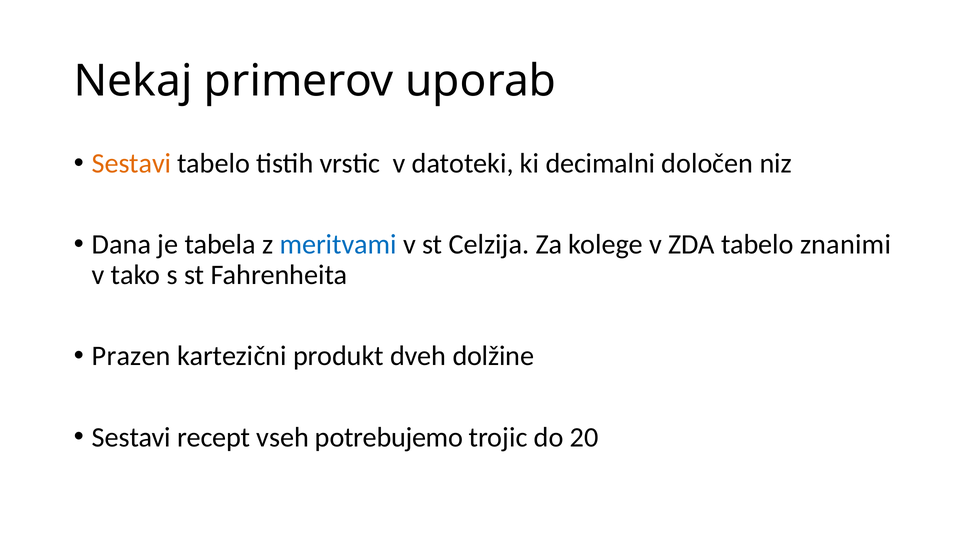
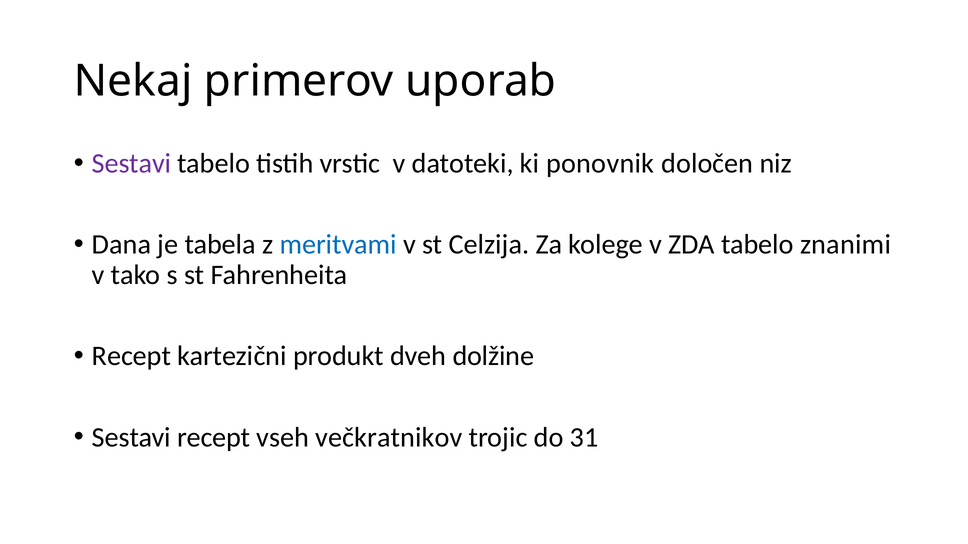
Sestavi colour: orange -> purple (132, 164)
decimalni: decimalni -> ponovnik (600, 164)
Prazen: Prazen -> Recept (132, 357)
potrebujemo: potrebujemo -> večkratnikov (389, 438)
20: 20 -> 31 (584, 438)
